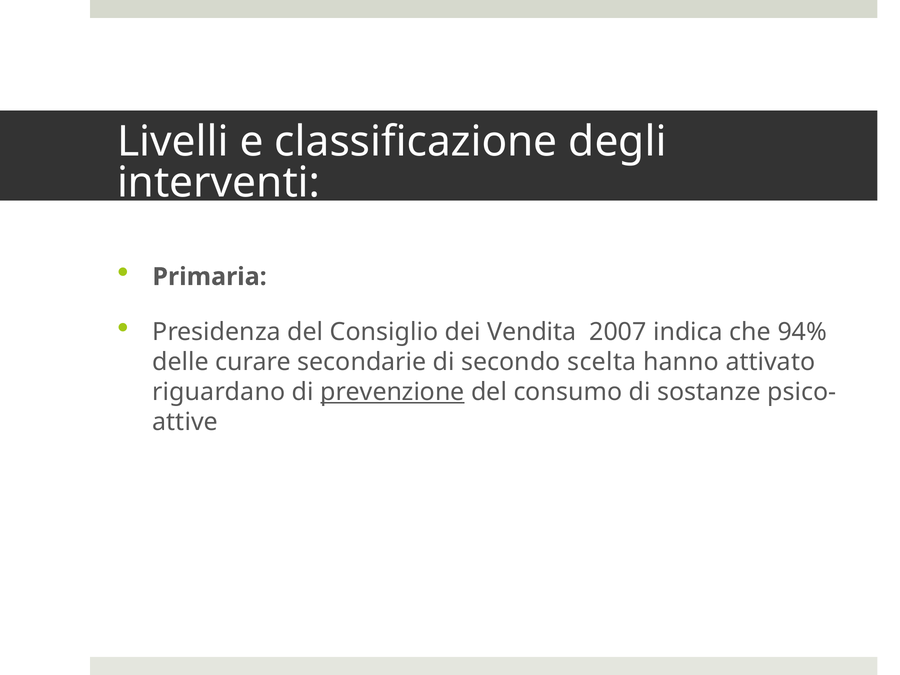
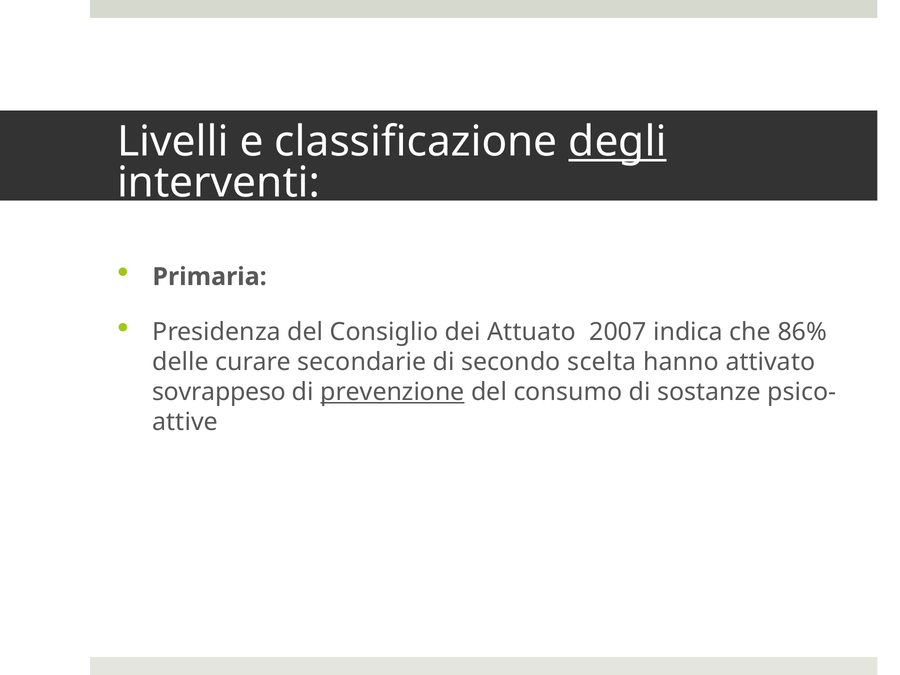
degli underline: none -> present (617, 142)
Vendita: Vendita -> Attuato (532, 332)
94%: 94% -> 86% (802, 332)
riguardano: riguardano -> sovrappeso (219, 392)
